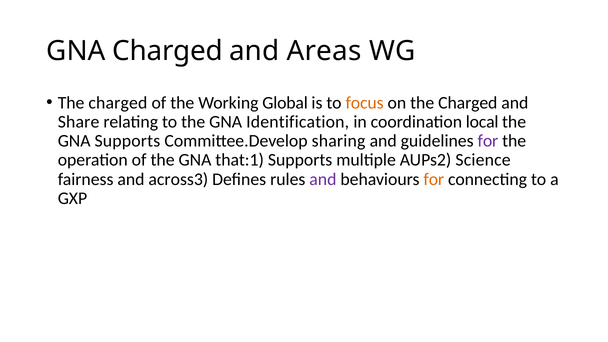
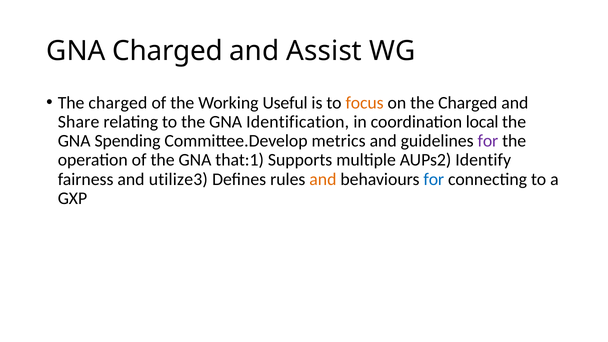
Areas: Areas -> Assist (324, 51)
Global: Global -> Useful (285, 103)
GNA Supports: Supports -> Spending (128, 141)
sharing: sharing -> metrics (339, 141)
Science: Science -> Identify (483, 160)
across3: across3 -> utilize3 (178, 179)
and colour: purple -> orange (323, 179)
for colour: orange -> blue (434, 179)
